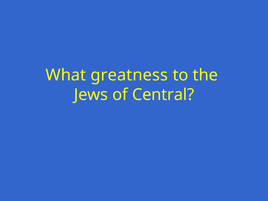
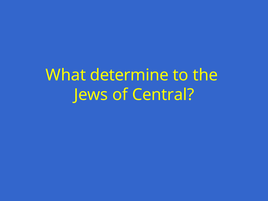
greatness: greatness -> determine (129, 75)
